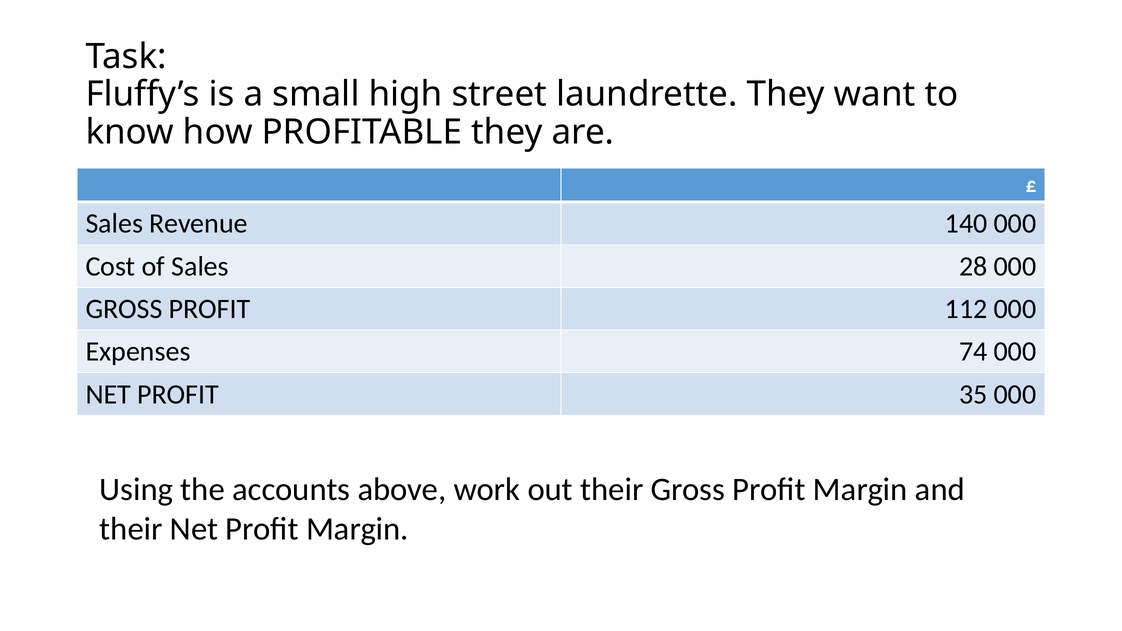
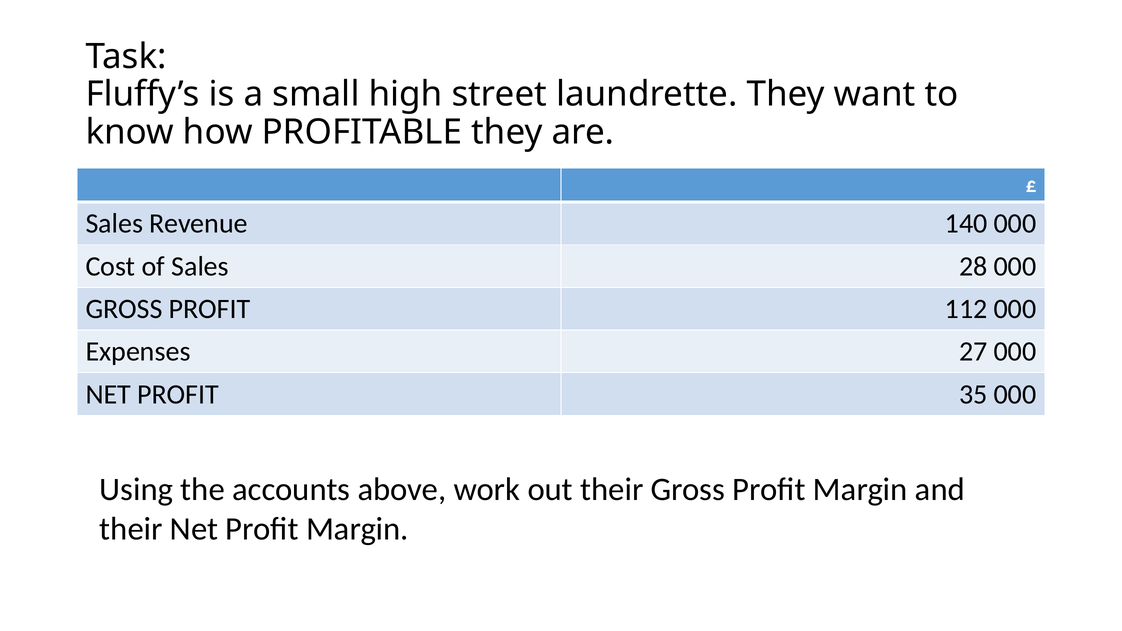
74: 74 -> 27 (973, 352)
